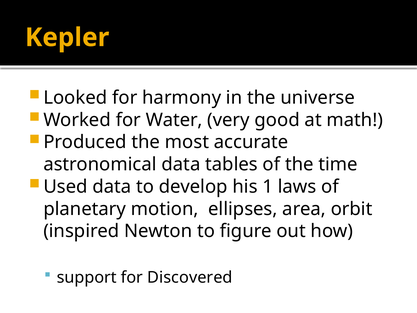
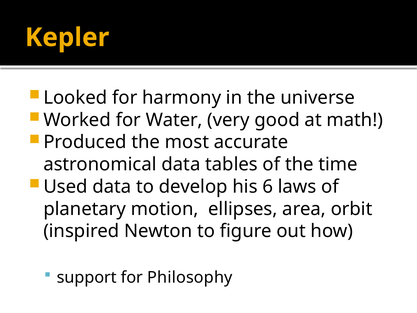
1: 1 -> 6 (268, 187)
Discovered: Discovered -> Philosophy (190, 277)
